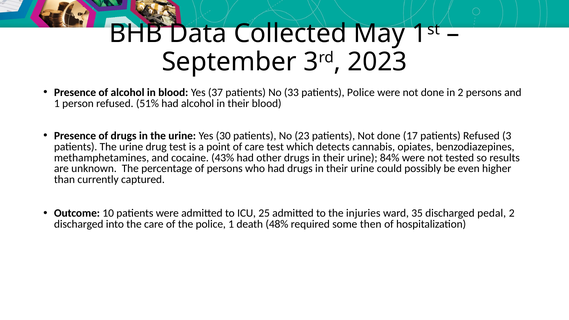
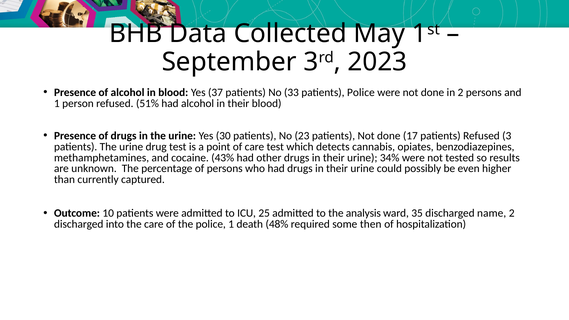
84%: 84% -> 34% (390, 158)
injuries: injuries -> analysis (363, 213)
pedal: pedal -> name (492, 213)
